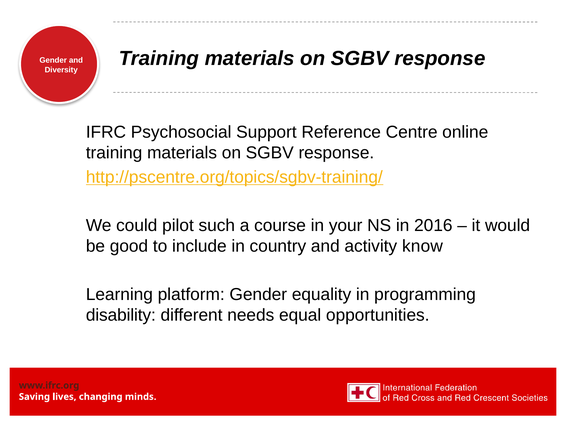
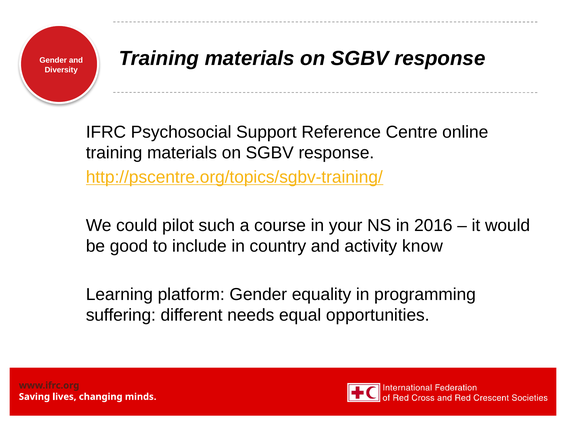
disability: disability -> suffering (121, 316)
